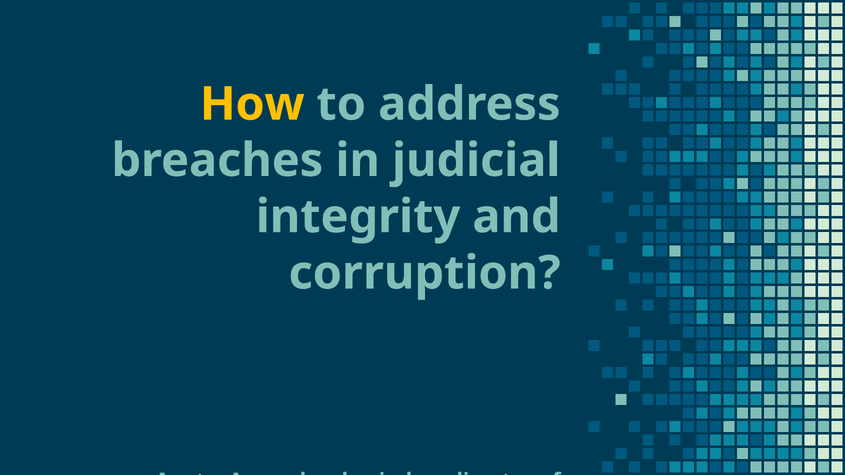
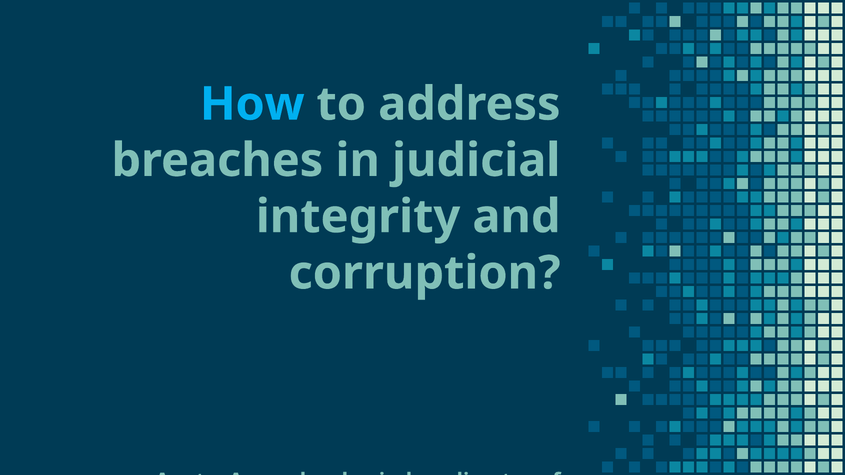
How colour: yellow -> light blue (252, 104)
